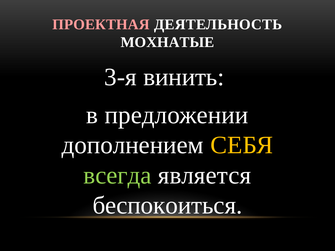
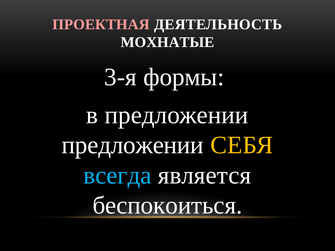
винить: винить -> формы (184, 77)
дополнением: дополнением -> предложении (133, 145)
всегда colour: light green -> light blue (117, 175)
